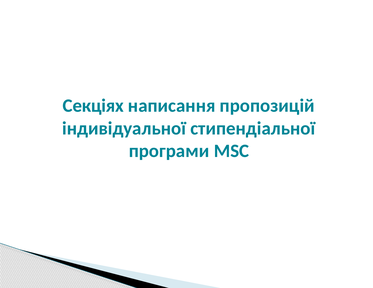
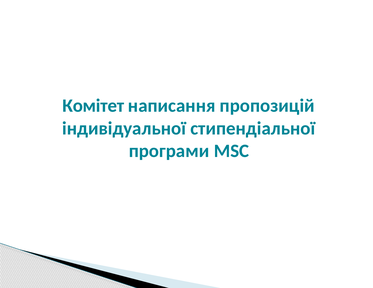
Секціях: Секціях -> Комітет (93, 106)
